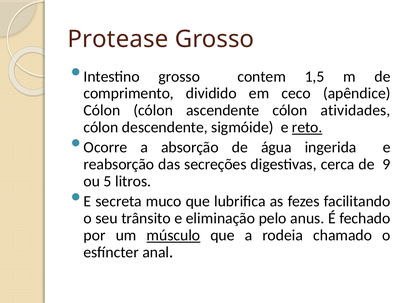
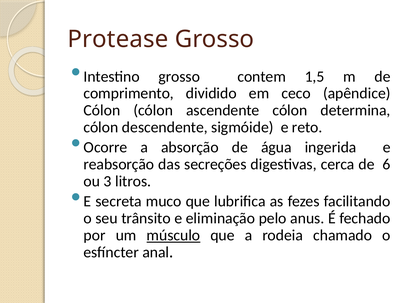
atividades: atividades -> determina (356, 110)
reto underline: present -> none (307, 127)
9: 9 -> 6 (387, 164)
5: 5 -> 3 (108, 181)
